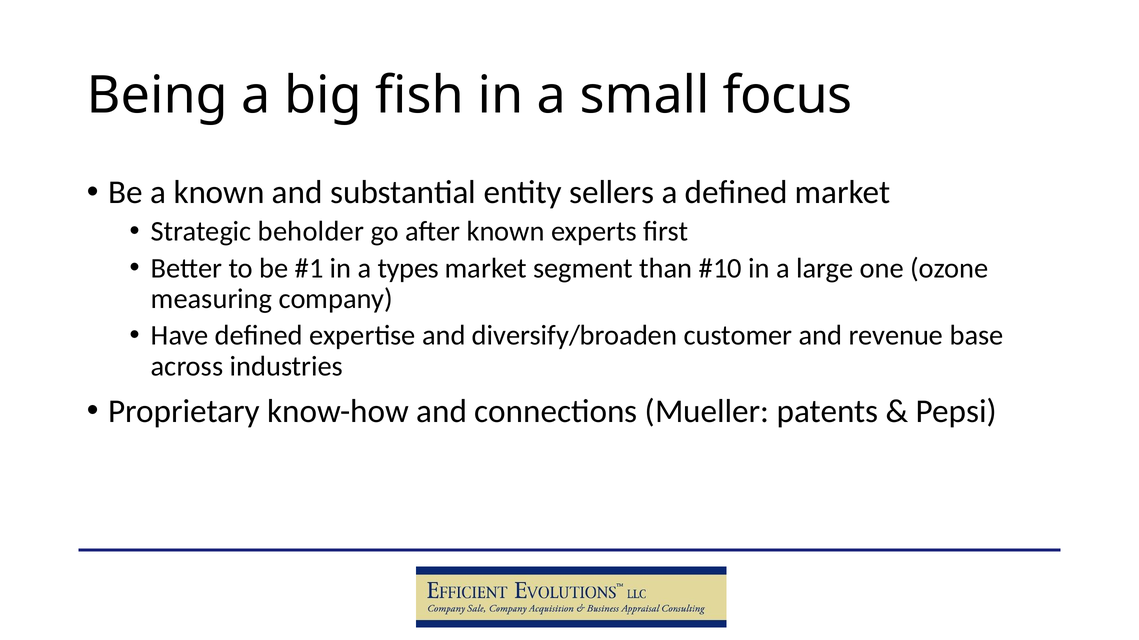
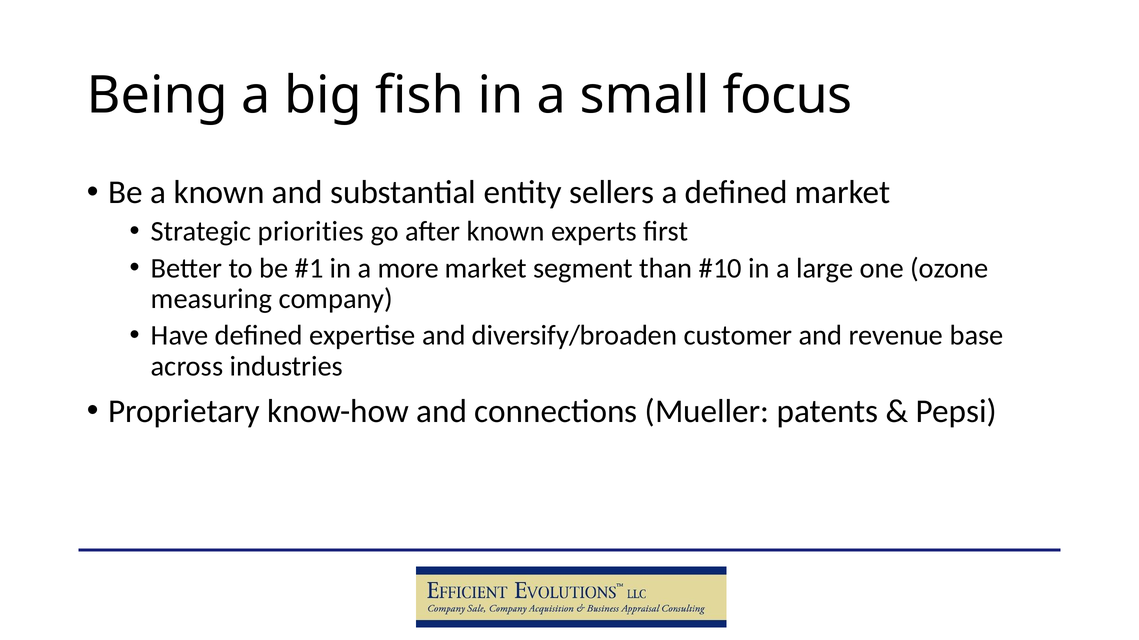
beholder: beholder -> priorities (311, 232)
types: types -> more (408, 268)
